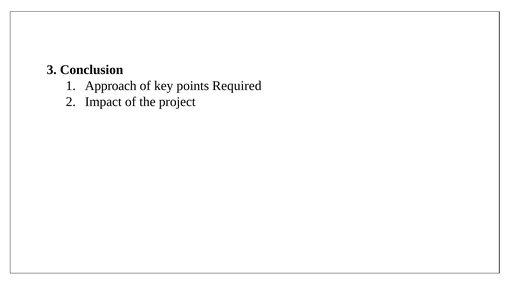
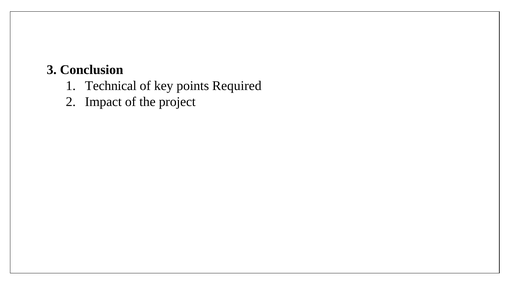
Approach: Approach -> Technical (111, 86)
